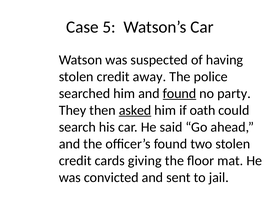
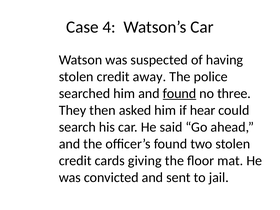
5: 5 -> 4 (109, 27)
party: party -> three (234, 93)
asked underline: present -> none (135, 110)
oath: oath -> hear (203, 110)
